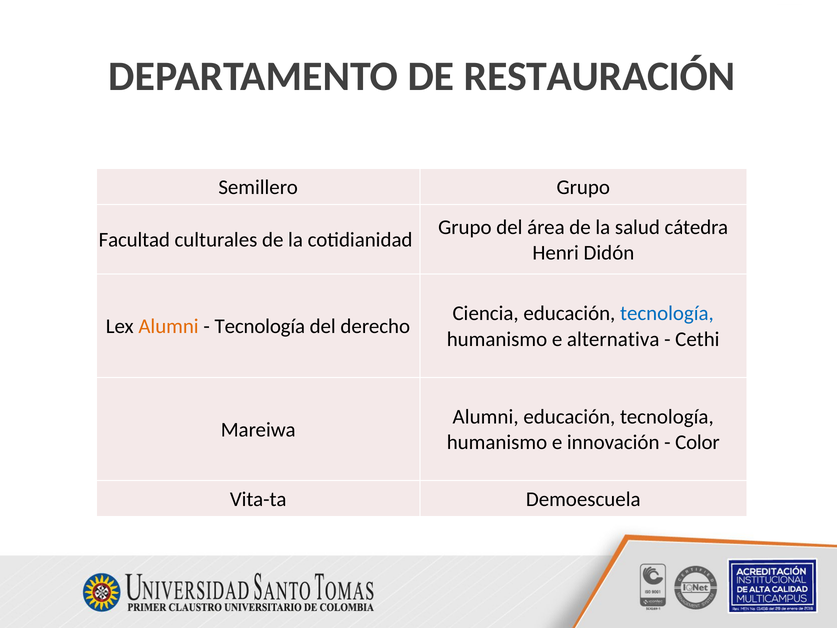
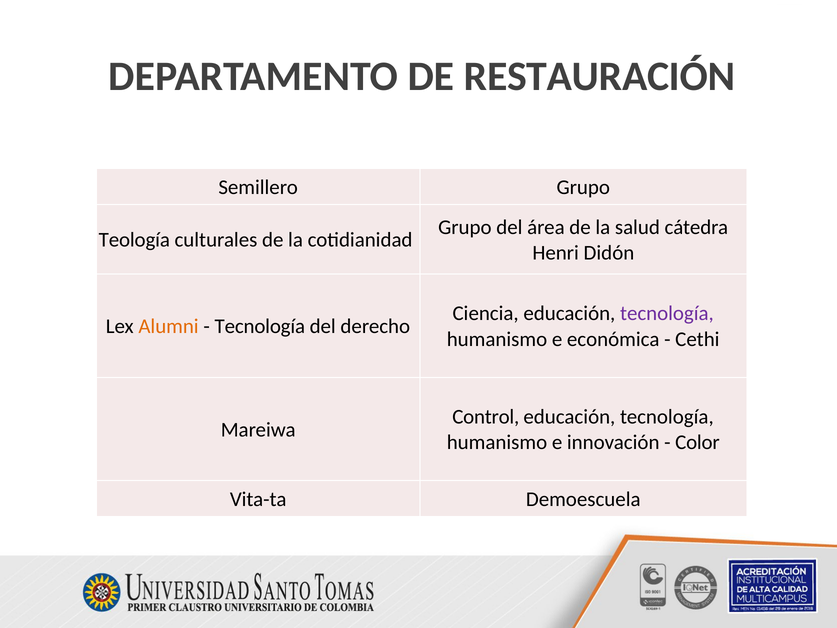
Facultad: Facultad -> Teología (134, 240)
tecnología colour: blue -> purple (667, 313)
alternativa: alternativa -> económica (613, 339)
Alumni: Alumni -> Control (486, 417)
